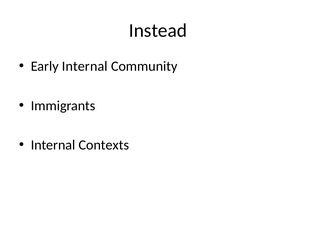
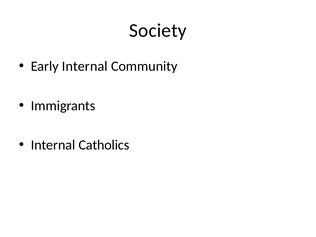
Instead: Instead -> Society (158, 31)
Contexts: Contexts -> Catholics (104, 145)
